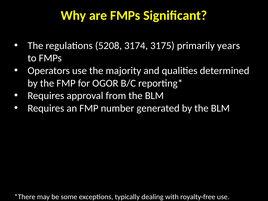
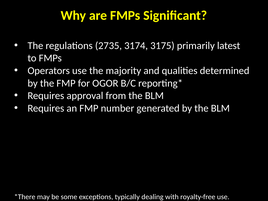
5208: 5208 -> 2735 (108, 46)
years: years -> latest (229, 46)
